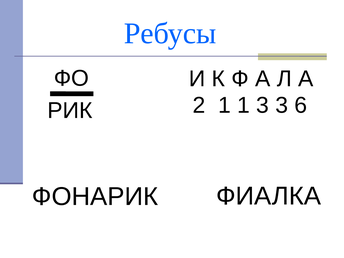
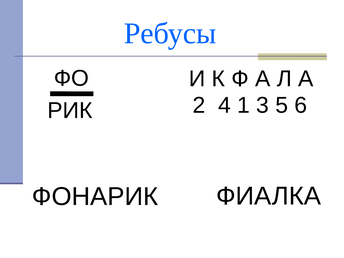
2 1: 1 -> 4 (224, 105)
3 3: 3 -> 5 (282, 105)
